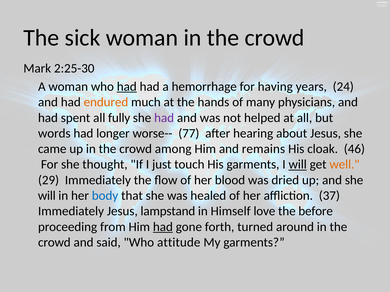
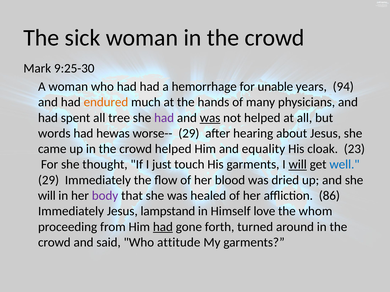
2:25-30: 2:25-30 -> 9:25-30 (74, 69)
had underline: present -> none (127, 87)
having: having -> unable (275, 87)
24: 24 -> 94 (343, 87)
fully: fully -> tree (119, 118)
was underline: none -> present (210, 118)
longer: longer -> hewas (113, 134)
worse-- 77: 77 -> 29 (189, 134)
crowd among: among -> helped (173, 149)
remains: remains -> equality (263, 149)
46: 46 -> 23 (354, 149)
well colour: orange -> blue (345, 165)
body colour: blue -> purple (105, 196)
37: 37 -> 86 (329, 196)
before: before -> whom (315, 212)
